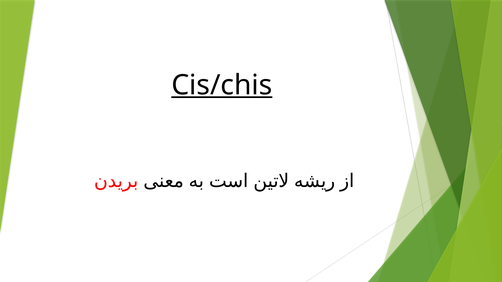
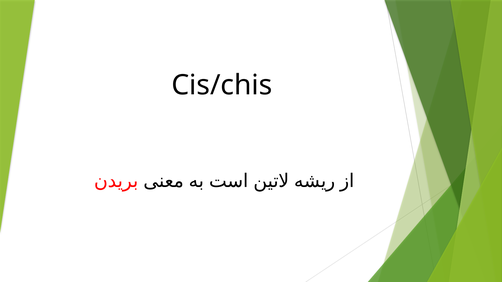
Cis/chis underline: present -> none (222, 85)
